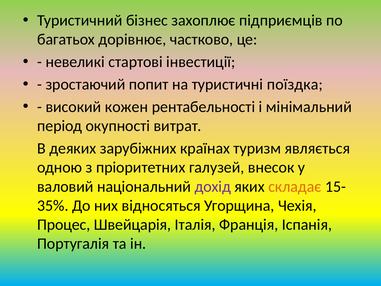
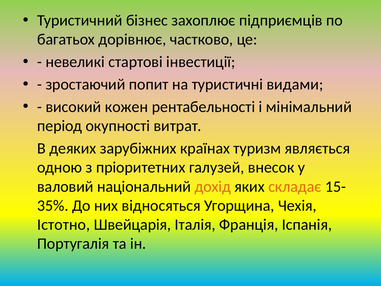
поїздка: поїздка -> видами (295, 84)
дохід colour: purple -> orange (213, 186)
Процес: Процес -> Істотно (64, 224)
